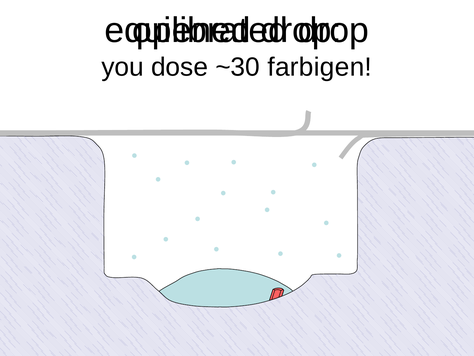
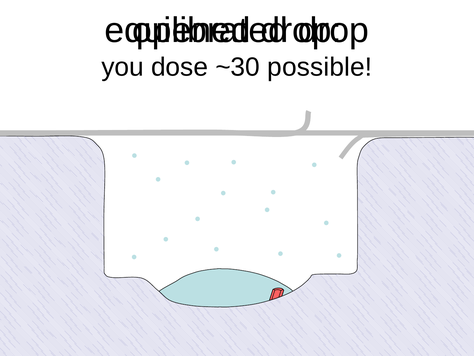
farbigen: farbigen -> possible (320, 67)
